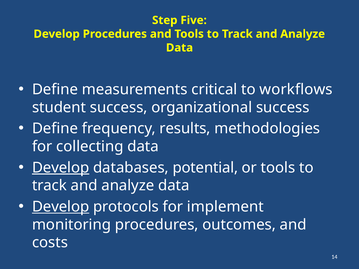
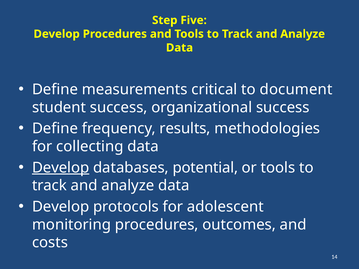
workflows: workflows -> document (296, 90)
Develop underline: present -> none (61, 207)
implement: implement -> adolescent (225, 207)
